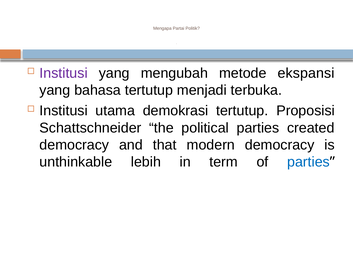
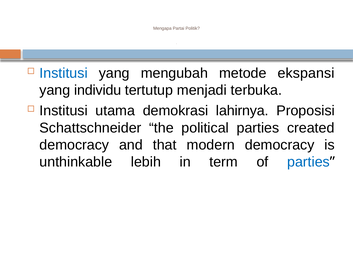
Institusi colour: purple -> blue (64, 73)
bahasa: bahasa -> individu (98, 90)
demokrasi tertutup: tertutup -> lahirnya (242, 111)
